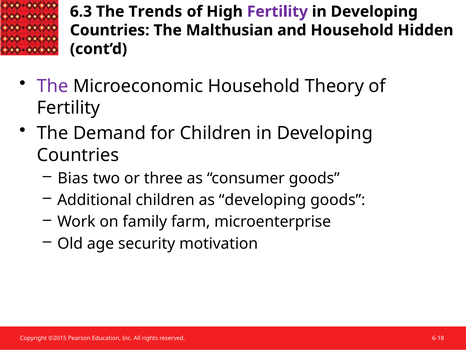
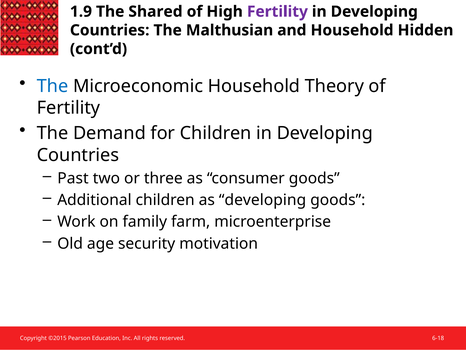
6.3: 6.3 -> 1.9 (81, 12)
Trends: Trends -> Shared (155, 12)
The colour: purple -> blue (53, 86)
Bias: Bias -> Past (73, 178)
